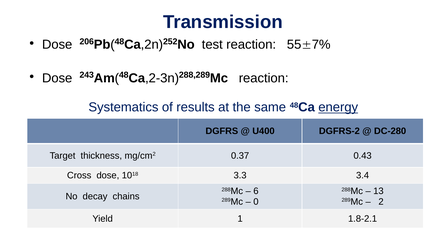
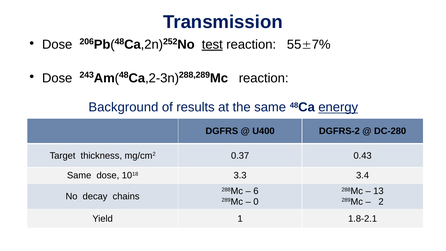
test underline: none -> present (212, 45)
Systematics: Systematics -> Background (123, 107)
Сross: Сross -> Same (79, 175)
